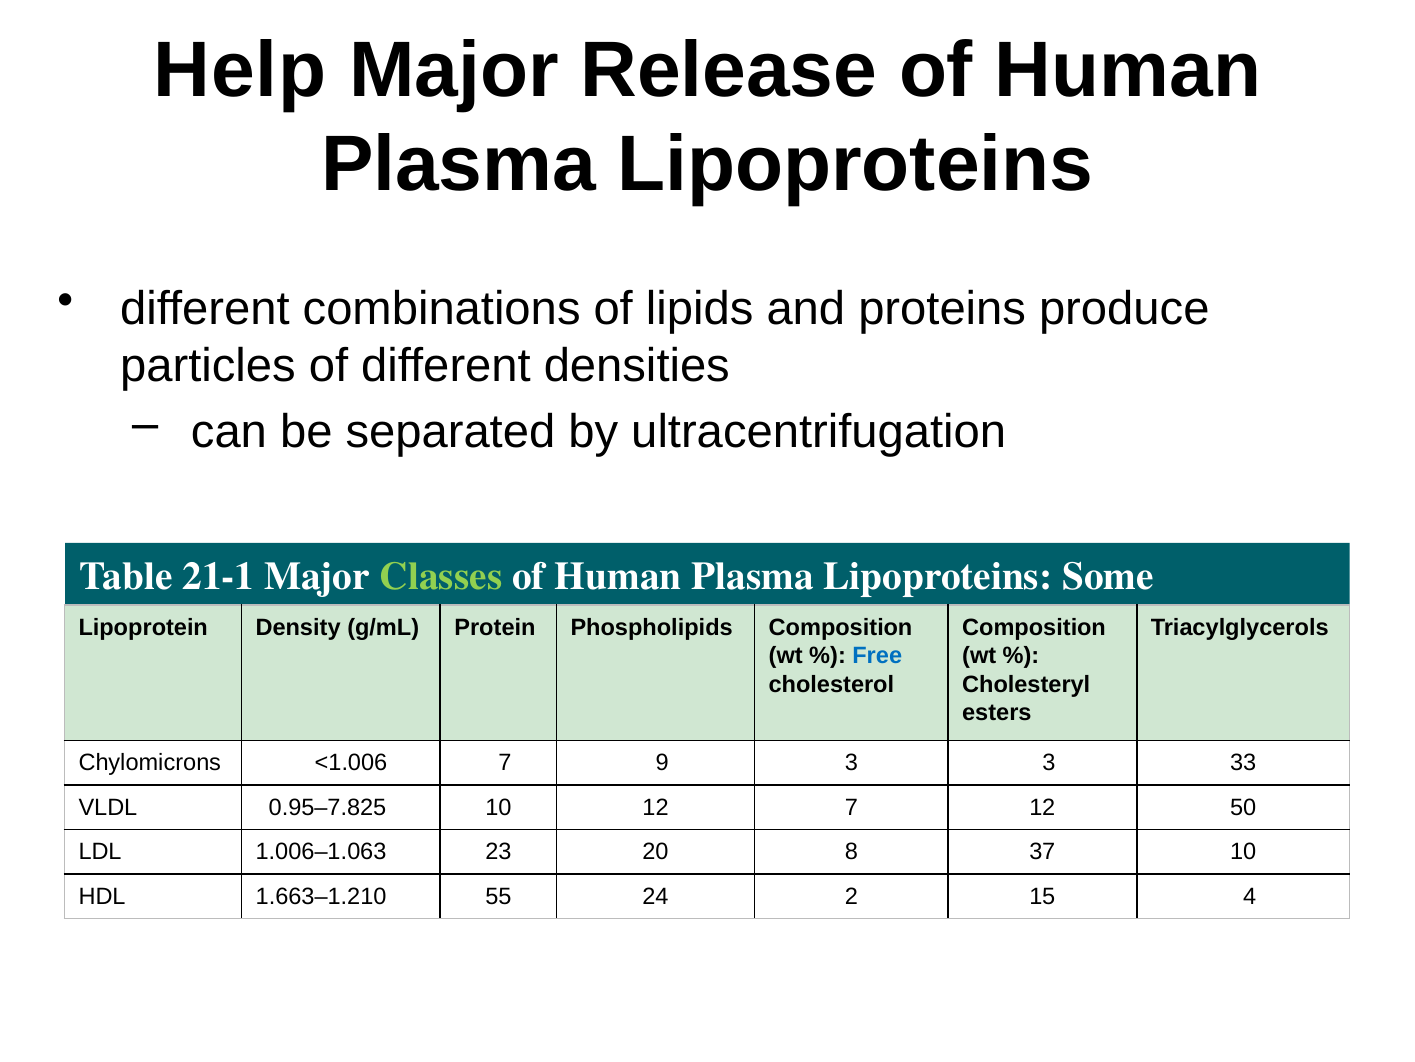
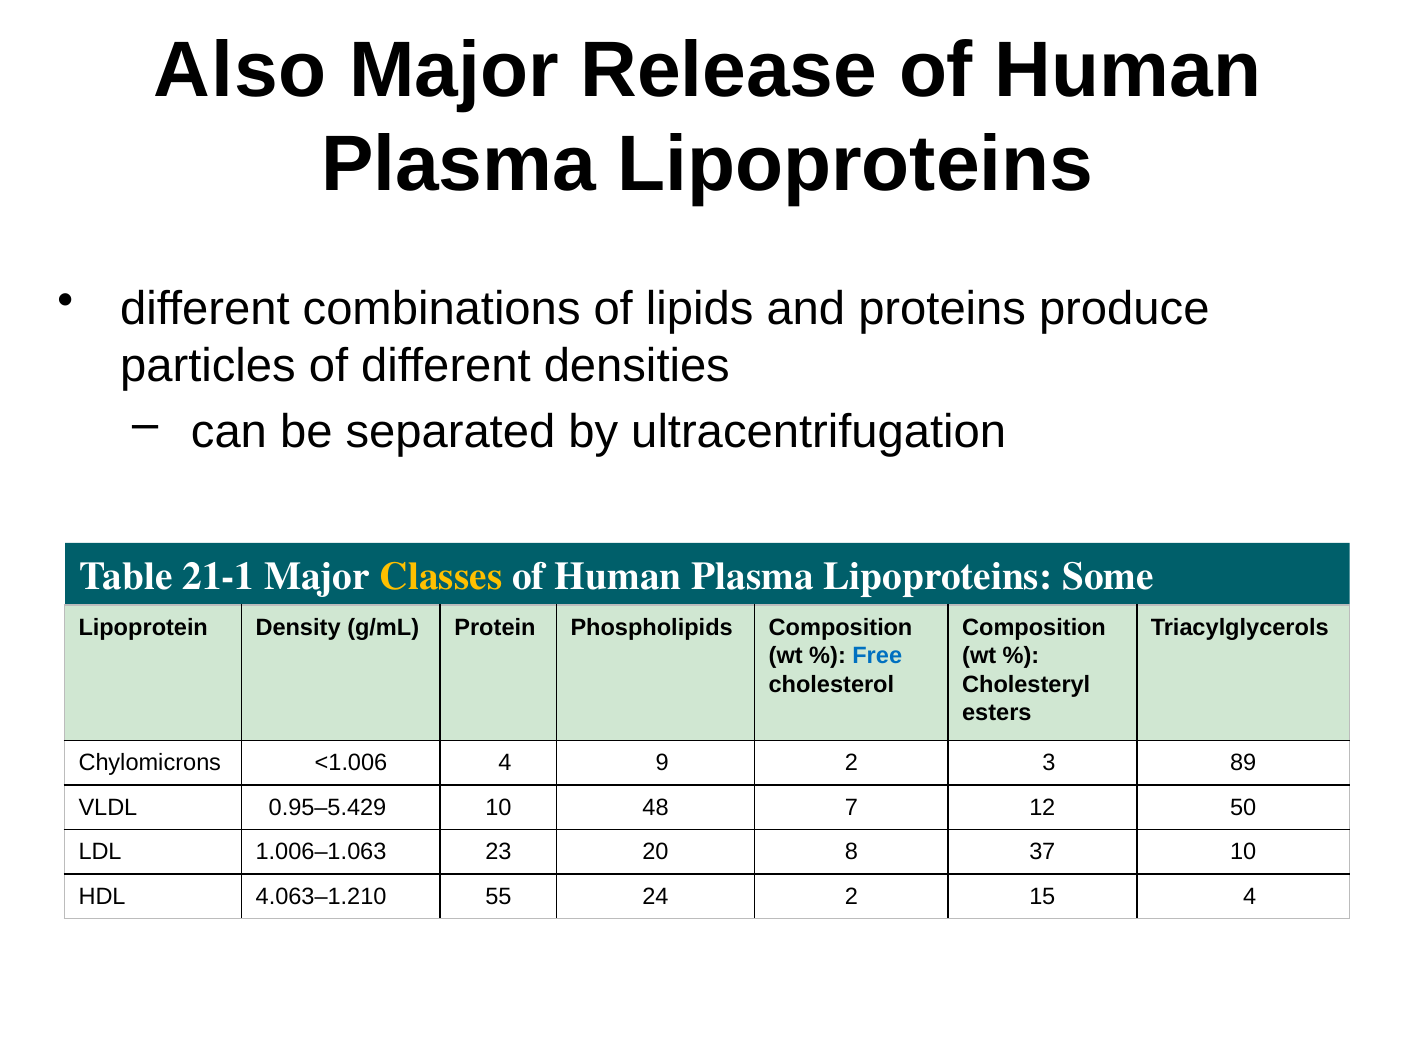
Help: Help -> Also (240, 70)
Classes colour: light green -> yellow (441, 576)
<1.006 7: 7 -> 4 (505, 763)
9 3: 3 -> 2 (851, 763)
33: 33 -> 89 (1243, 763)
0.95–7.825: 0.95–7.825 -> 0.95–5.429 (328, 807)
10 12: 12 -> 48 (656, 807)
1.663–1.210: 1.663–1.210 -> 4.063–1.210 (321, 896)
